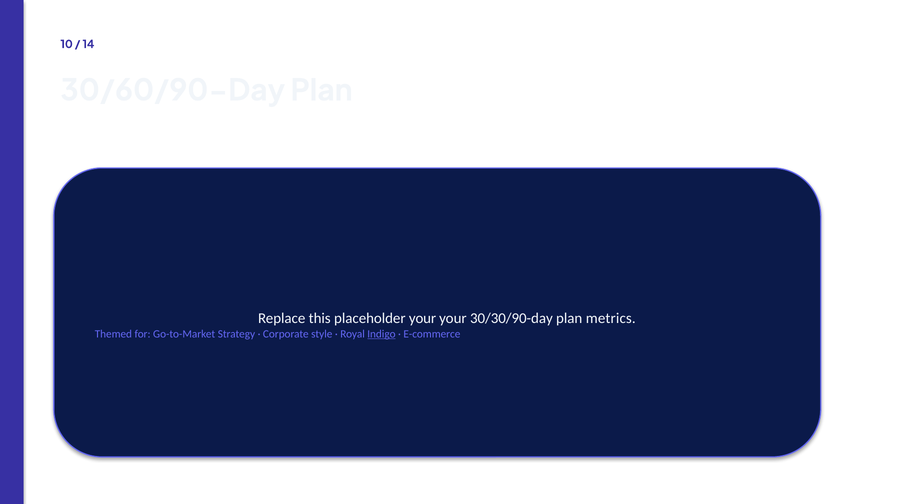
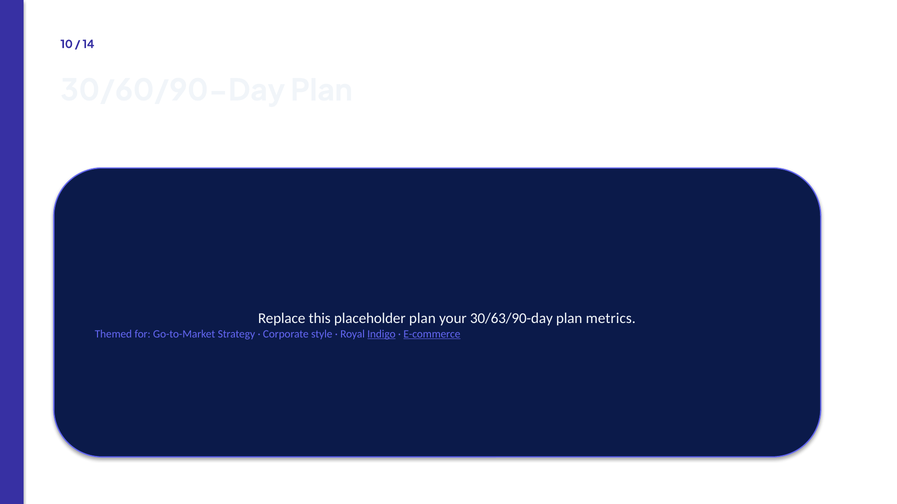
placeholder your: your -> plan (422, 319)
30/30/90-day: 30/30/90-day -> 30/63/90-day (511, 319)
E-commerce underline: none -> present (432, 334)
